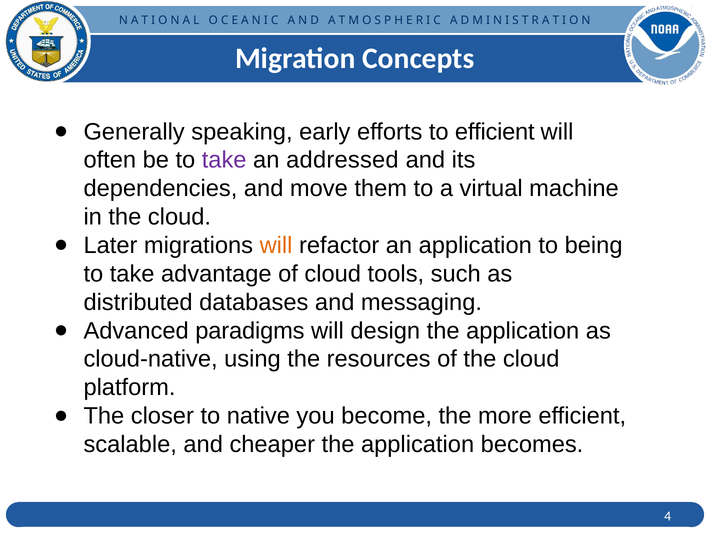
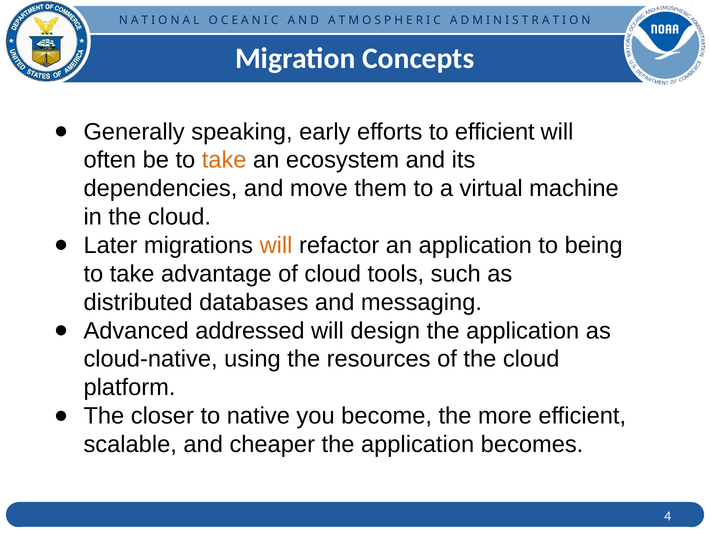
take colour: purple -> orange (224, 160)
addressed: addressed -> ecosystem (343, 160)
paradigms: paradigms -> addressed (250, 330)
